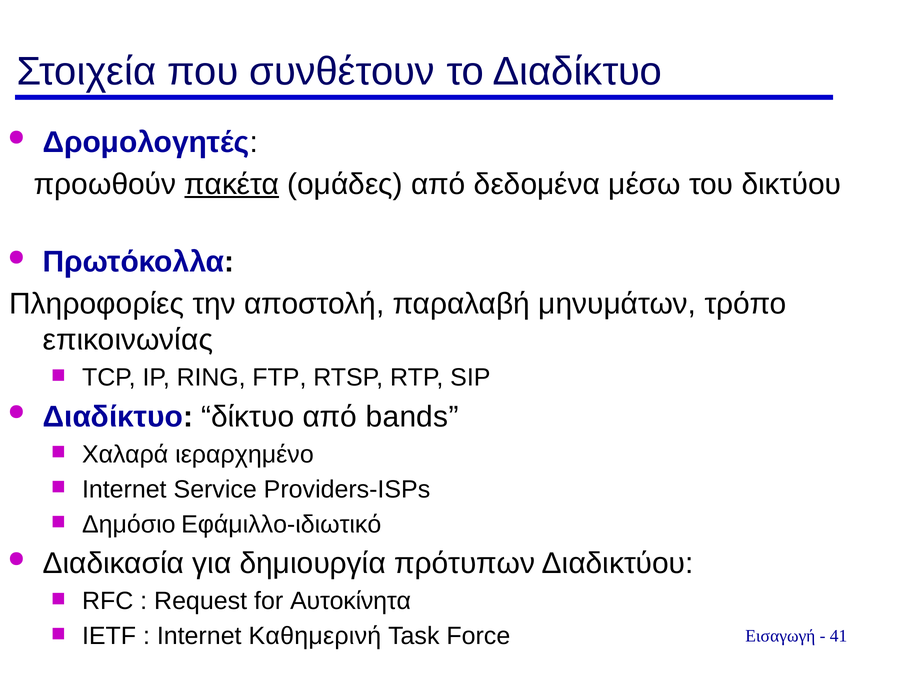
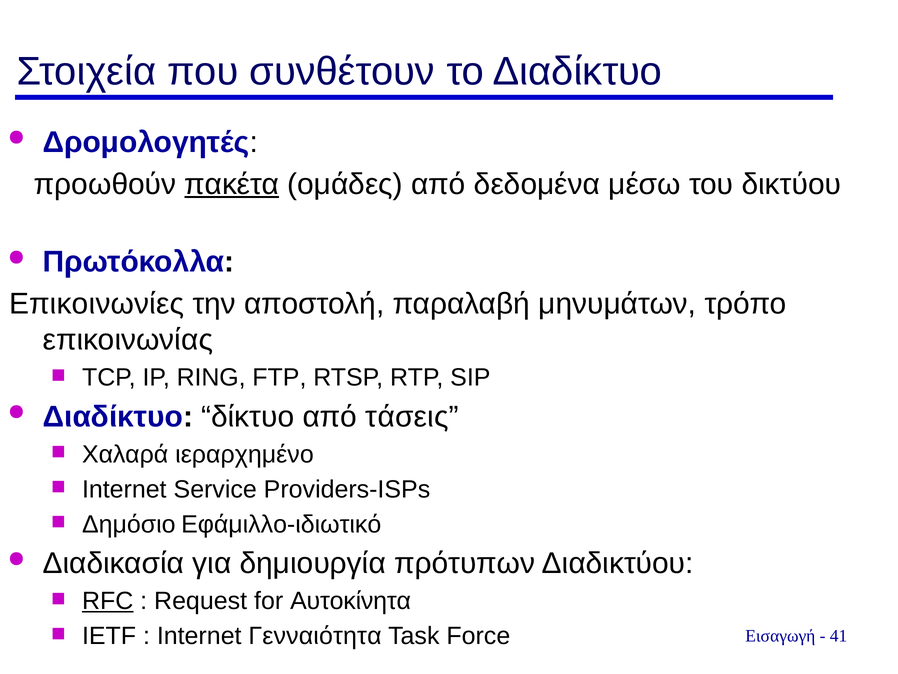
Πληροφορίες: Πληροφορίες -> Επικοινωνίες (97, 304)
bands: bands -> τάσεις (412, 416)
RFC underline: none -> present (108, 601)
Καθημερινή: Καθημερινή -> Γενναιότητα (315, 636)
